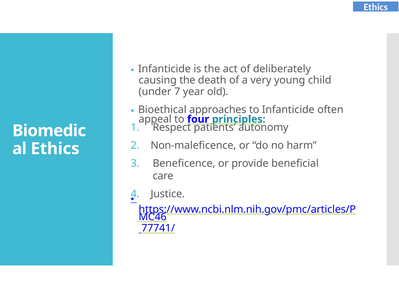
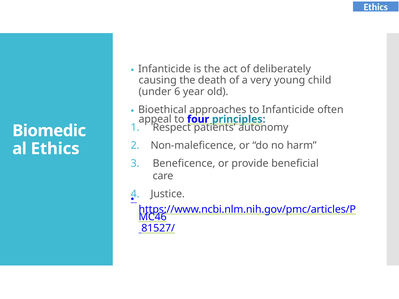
7: 7 -> 6 (177, 92)
77741/: 77741/ -> 81527/ (158, 228)
